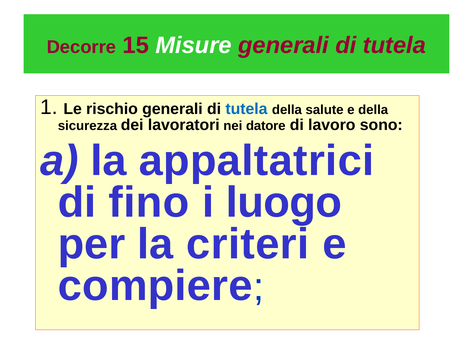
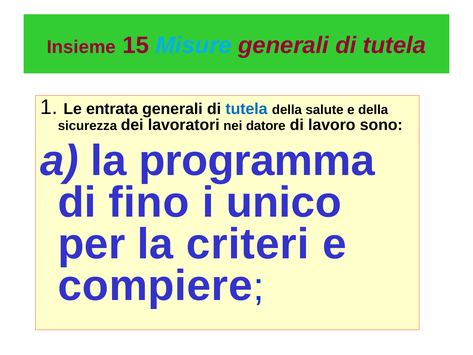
Decorre: Decorre -> Insieme (81, 47)
Misure colour: white -> light blue (194, 45)
rischio: rischio -> entrata (112, 109)
appaltatrici: appaltatrici -> programma (257, 161)
luogo: luogo -> unico (284, 202)
